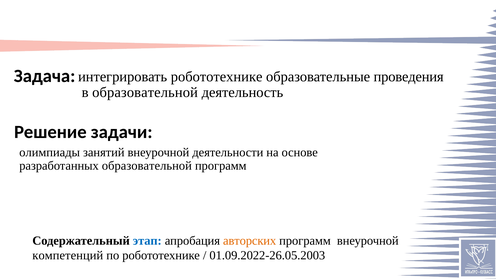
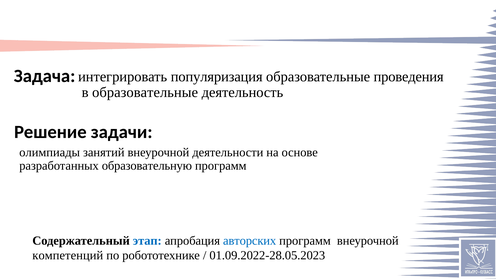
интегрировать робототехнике: робототехнике -> популяризация (217, 77)
в образовательной: образовательной -> образовательные (145, 92)
разработанных образовательной: образовательной -> образовательную (147, 166)
авторских colour: orange -> blue (250, 241)
01.09.2022-26.05.2003: 01.09.2022-26.05.2003 -> 01.09.2022-28.05.2023 (267, 256)
